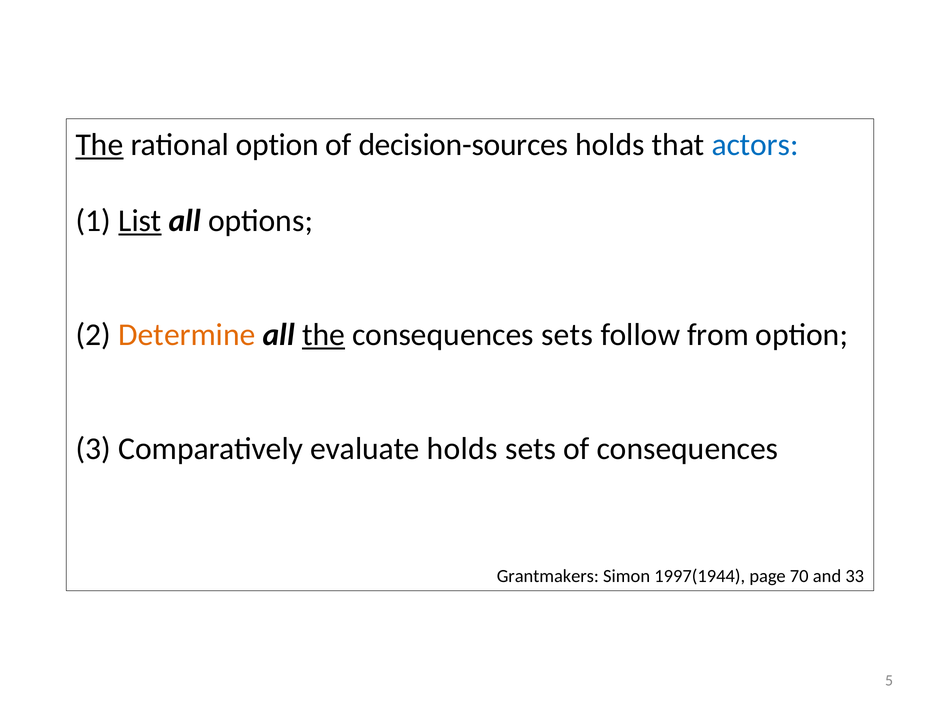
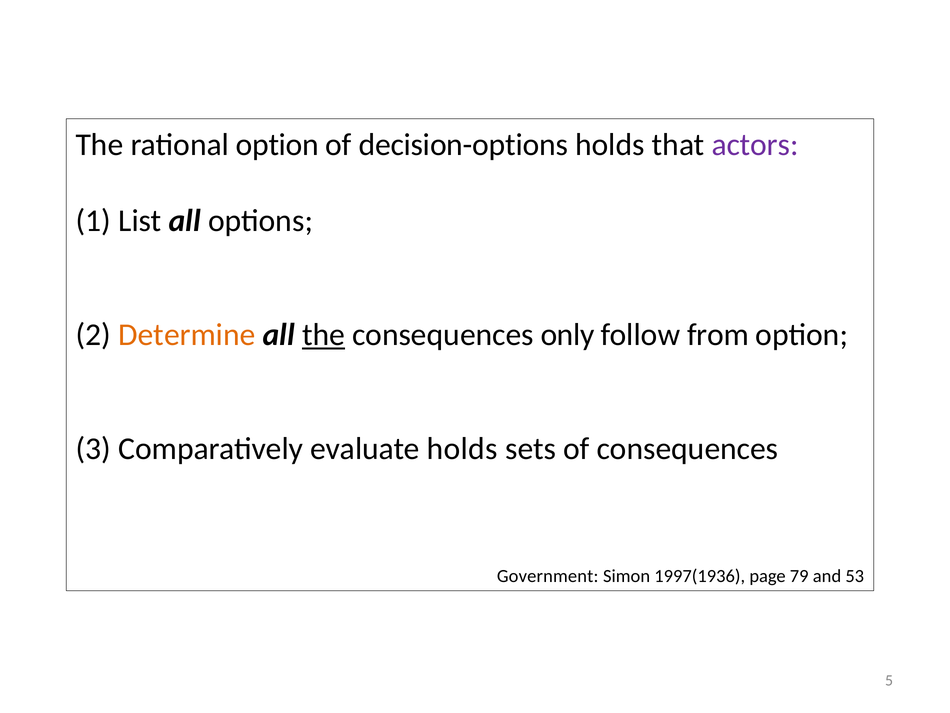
The underline: present -> none (99, 145)
decision-sources: decision-sources -> decision-options (463, 145)
actors colour: blue -> purple (755, 145)
List underline: present -> none (140, 221)
consequences sets: sets -> only (568, 335)
Grantmakers: Grantmakers -> Government (548, 576)
1997(1944: 1997(1944 -> 1997(1936 (700, 576)
70: 70 -> 79 (799, 576)
33: 33 -> 53 (855, 576)
